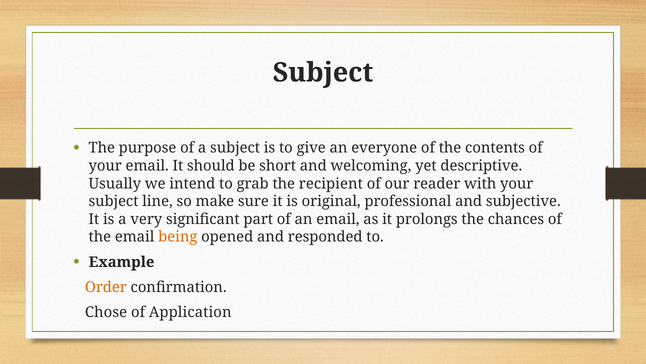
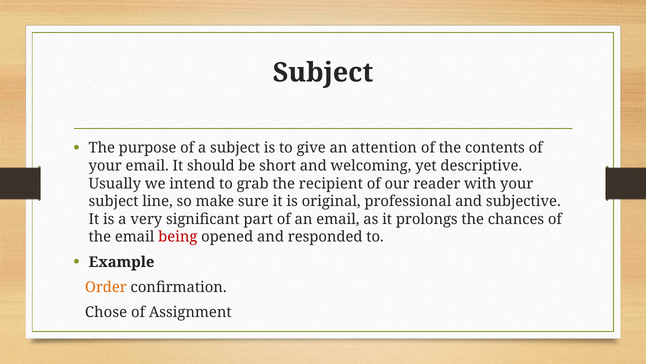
everyone: everyone -> attention (384, 148)
being colour: orange -> red (178, 237)
Application: Application -> Assignment (190, 312)
